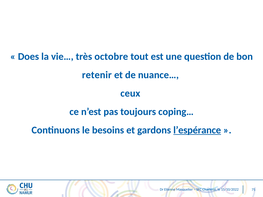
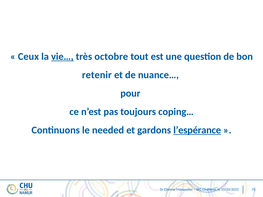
Does: Does -> Ceux (28, 57)
vie… underline: none -> present (62, 57)
ceux: ceux -> pour (130, 93)
besoins: besoins -> needed (108, 130)
